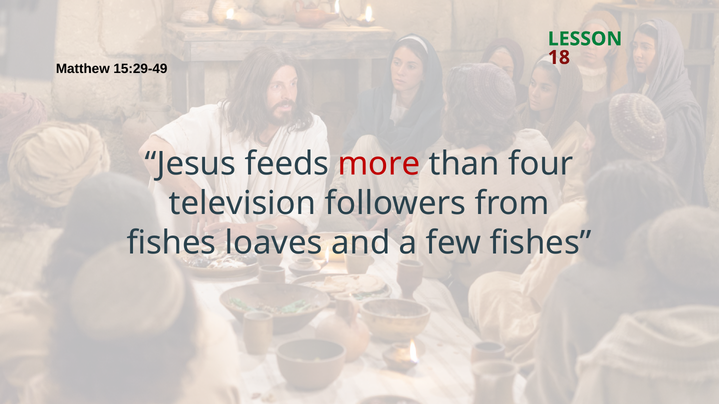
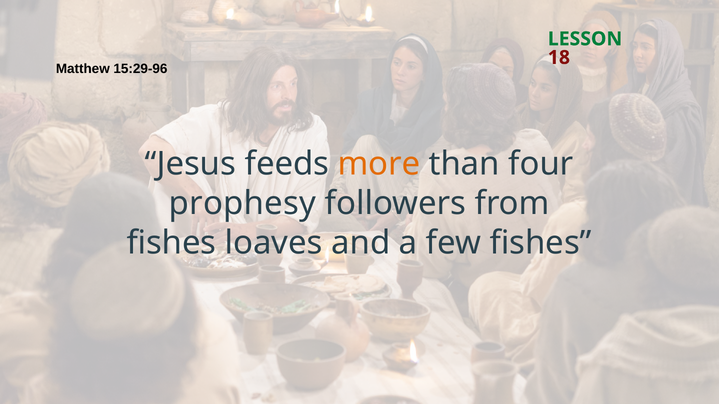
15:29-49: 15:29-49 -> 15:29-96 (140, 69)
more colour: red -> orange (379, 164)
television: television -> prophesy (242, 204)
